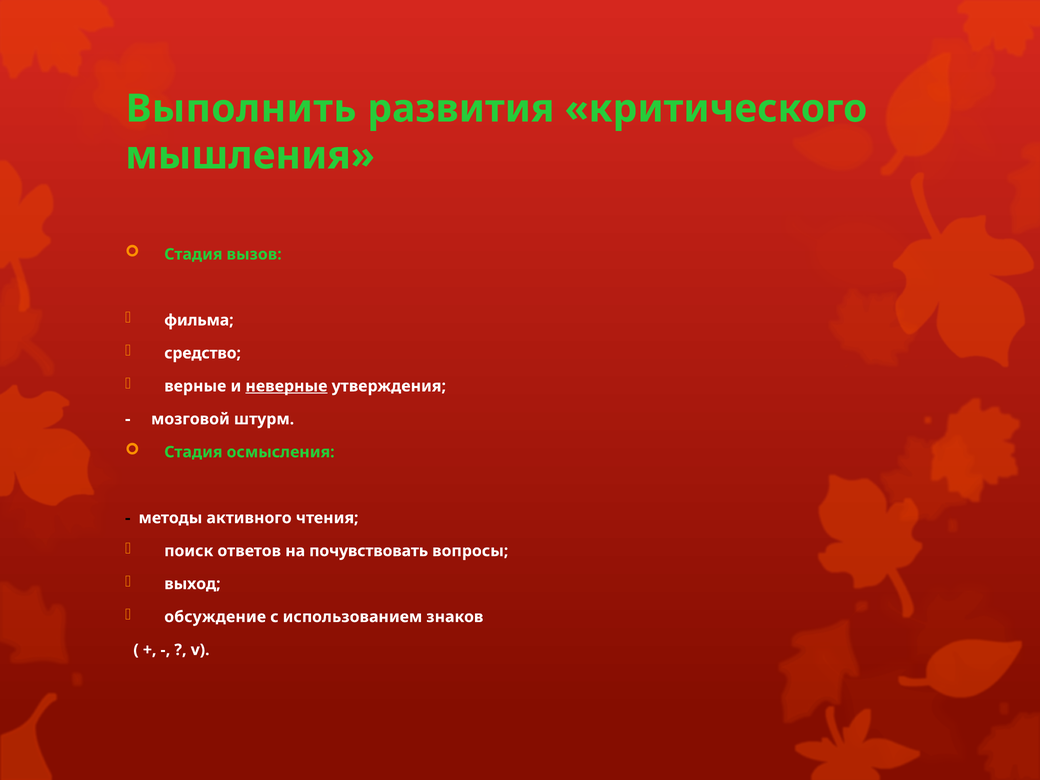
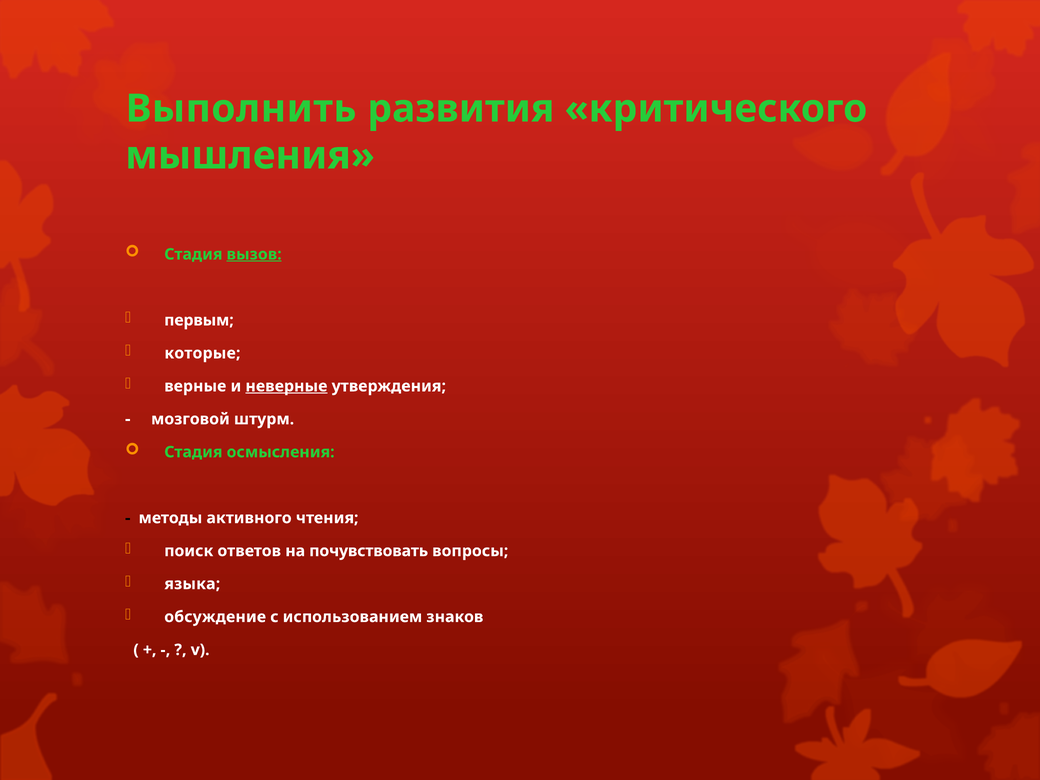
вызов underline: none -> present (254, 254)
фильма: фильма -> первым (199, 320)
средство: средство -> которые (202, 353)
выход: выход -> языка (192, 584)
